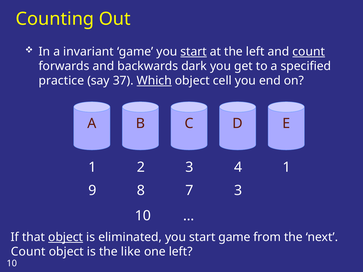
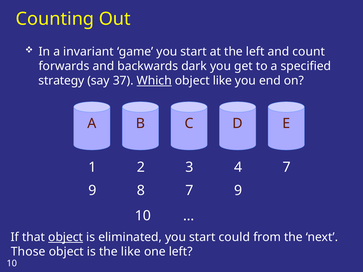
start underline: present -> none (194, 52)
count underline: present -> none (309, 52)
practice: practice -> strategy (61, 81)
object cell: cell -> like (222, 81)
4 1: 1 -> 7 (287, 167)
8 7 3: 3 -> 9 (238, 191)
start game: game -> could (234, 237)
Count: Count -> Those (28, 252)
